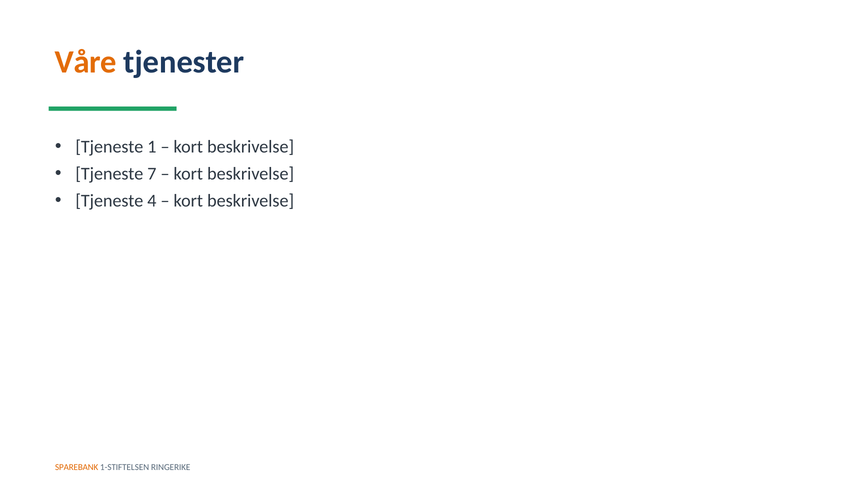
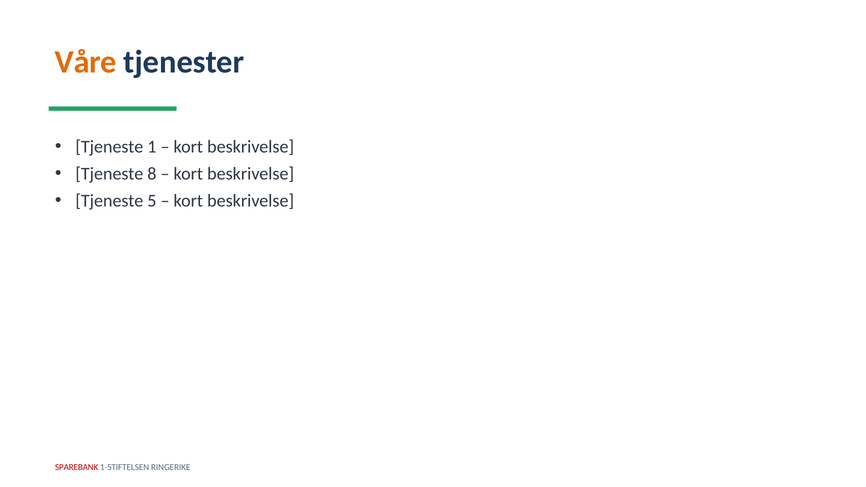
7: 7 -> 8 (152, 174)
4: 4 -> 5 (152, 201)
SPAREBANK colour: orange -> red (77, 467)
